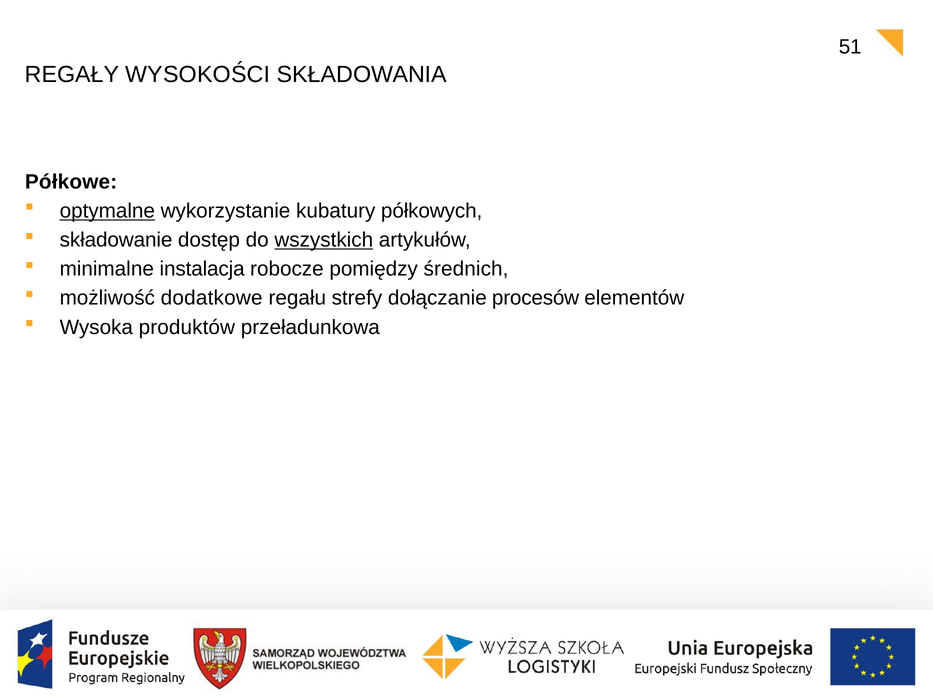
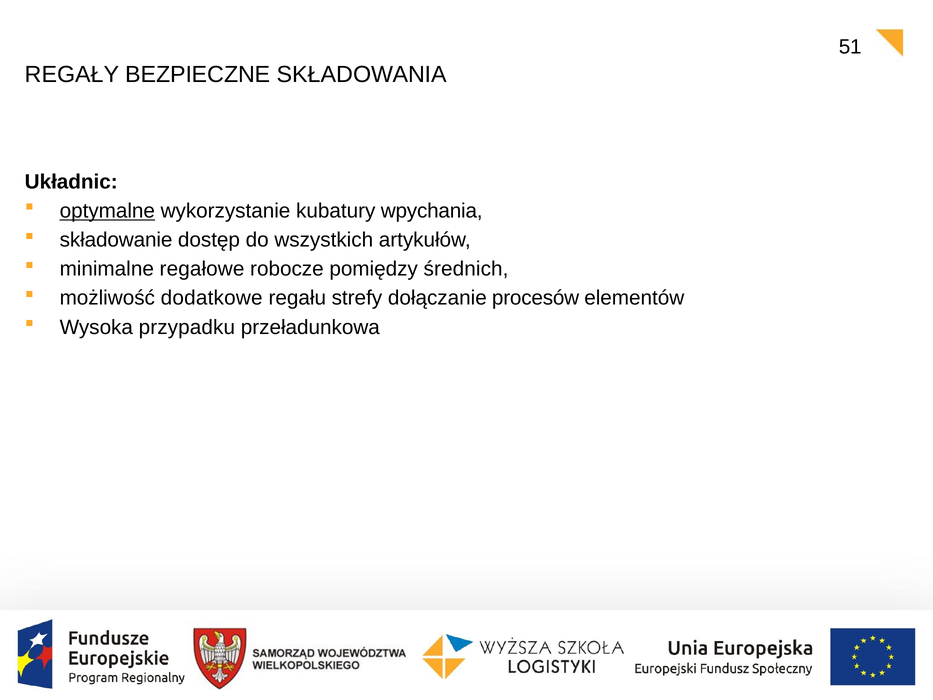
WYSOKOŚCI: WYSOKOŚCI -> BEZPIECZNE (198, 75)
Półkowe: Półkowe -> Układnic (71, 182)
półkowych: półkowych -> wpychania (432, 211)
wszystkich underline: present -> none (324, 240)
instalacja: instalacja -> regałowe (202, 269)
produktów: produktów -> przypadku (187, 327)
